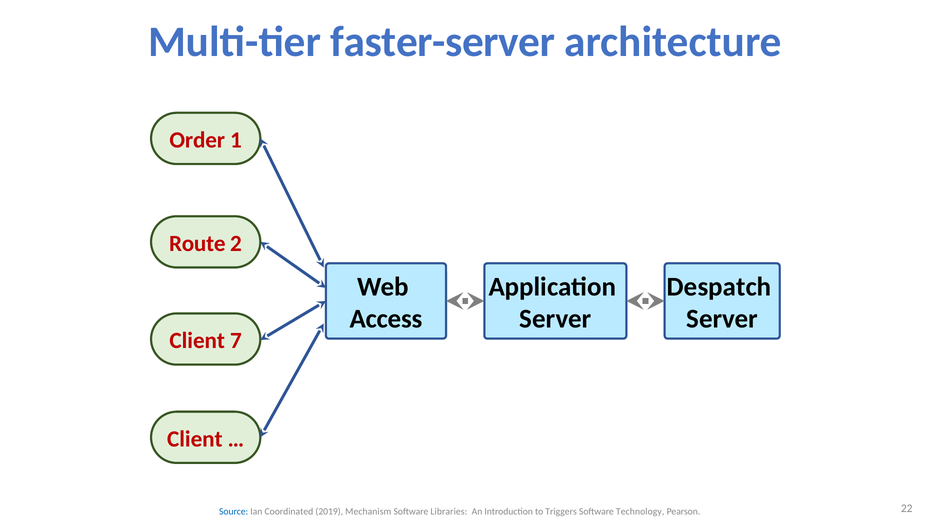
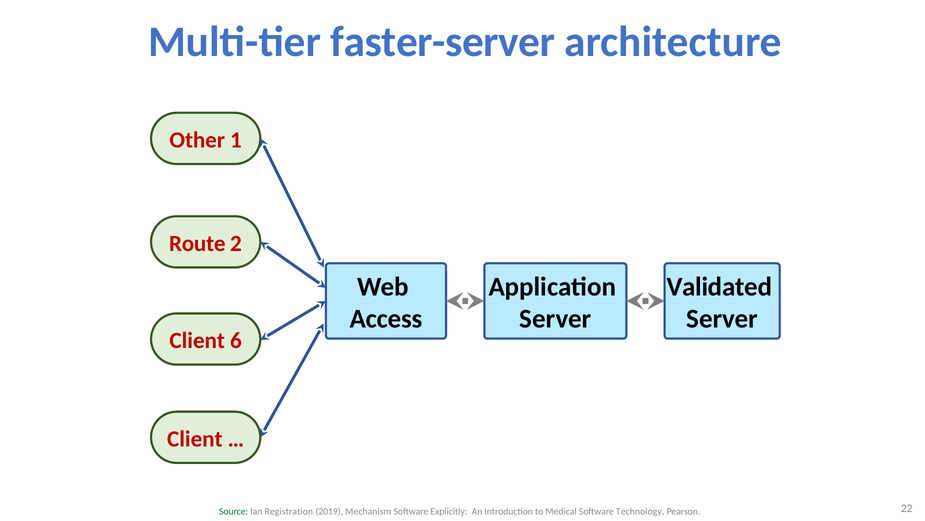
Order: Order -> Other (197, 140)
Despatch: Despatch -> Validated (719, 286)
7: 7 -> 6 (236, 340)
Source colour: blue -> green (234, 511)
Coordinated: Coordinated -> Registration (289, 511)
Libraries: Libraries -> Explicitly (449, 511)
Triggers: Triggers -> Medical (561, 511)
